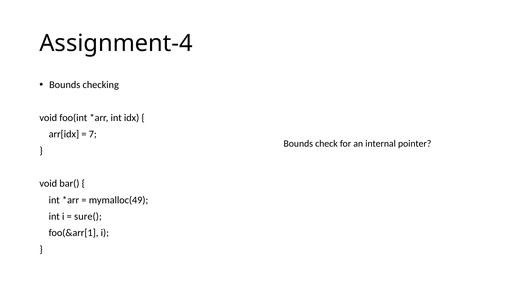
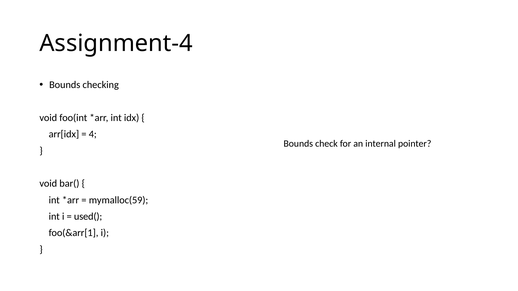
7: 7 -> 4 (93, 134)
mymalloc(49: mymalloc(49 -> mymalloc(59 (119, 200)
sure(: sure( -> used( (88, 217)
